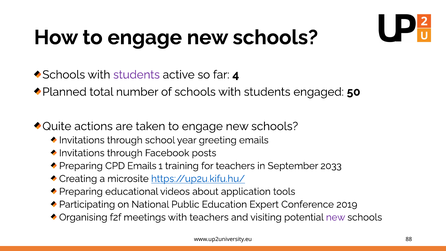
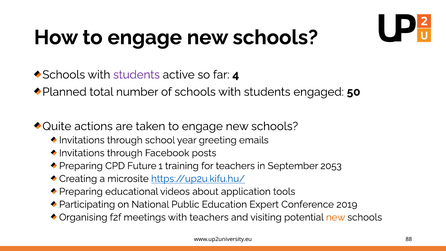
CPD Emails: Emails -> Future (142, 166)
2033: 2033 -> 2053 (331, 166)
new colour: purple -> orange (336, 217)
